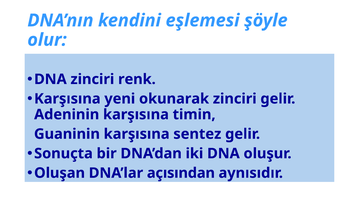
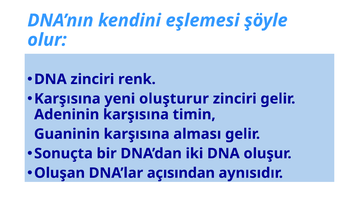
okunarak: okunarak -> oluşturur (174, 99)
sentez: sentez -> alması (197, 134)
